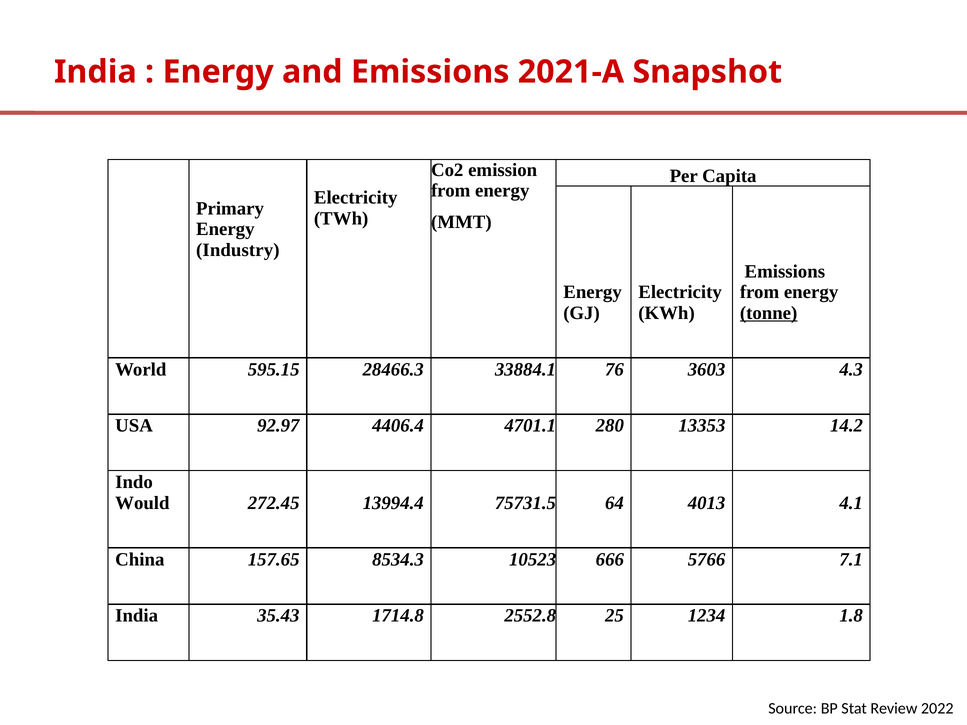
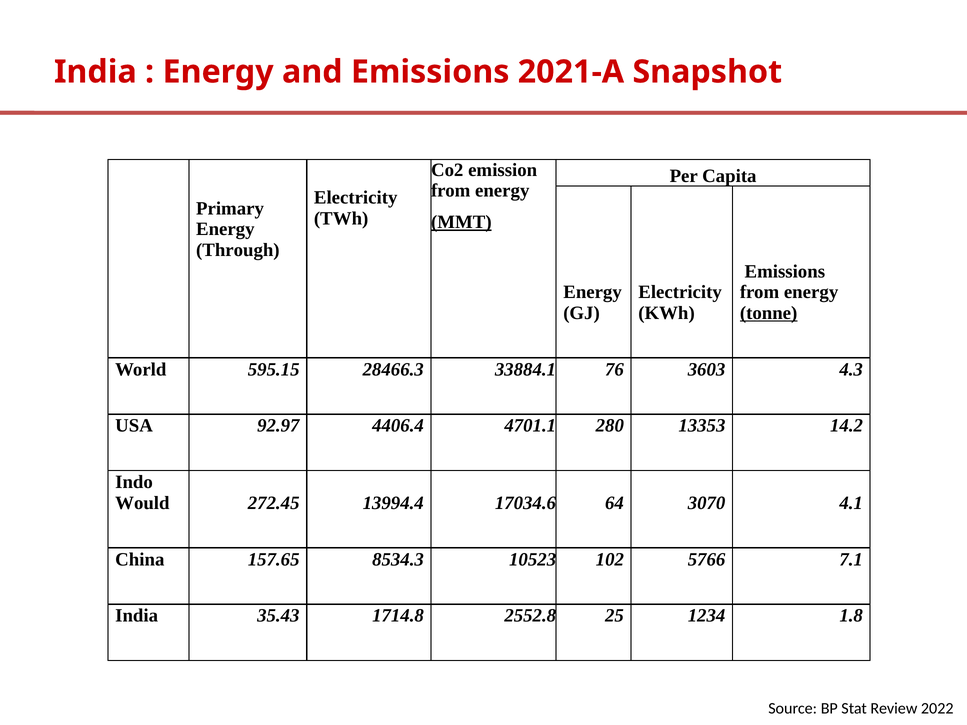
MMT underline: none -> present (461, 222)
Industry: Industry -> Through (238, 250)
75731.5: 75731.5 -> 17034.6 (525, 503)
4013: 4013 -> 3070 (707, 503)
666: 666 -> 102 (610, 560)
